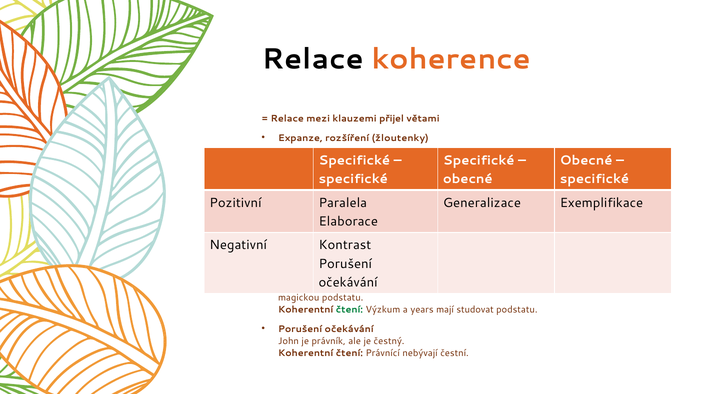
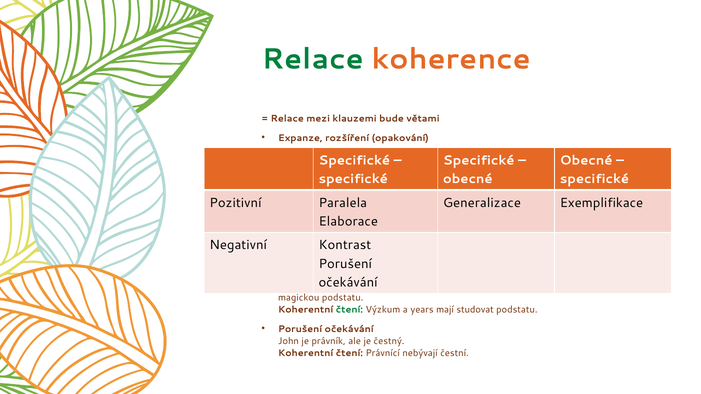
Relace colour: black -> green (313, 59)
přijel: přijel -> bude (391, 119)
žloutenky: žloutenky -> opakování (400, 138)
